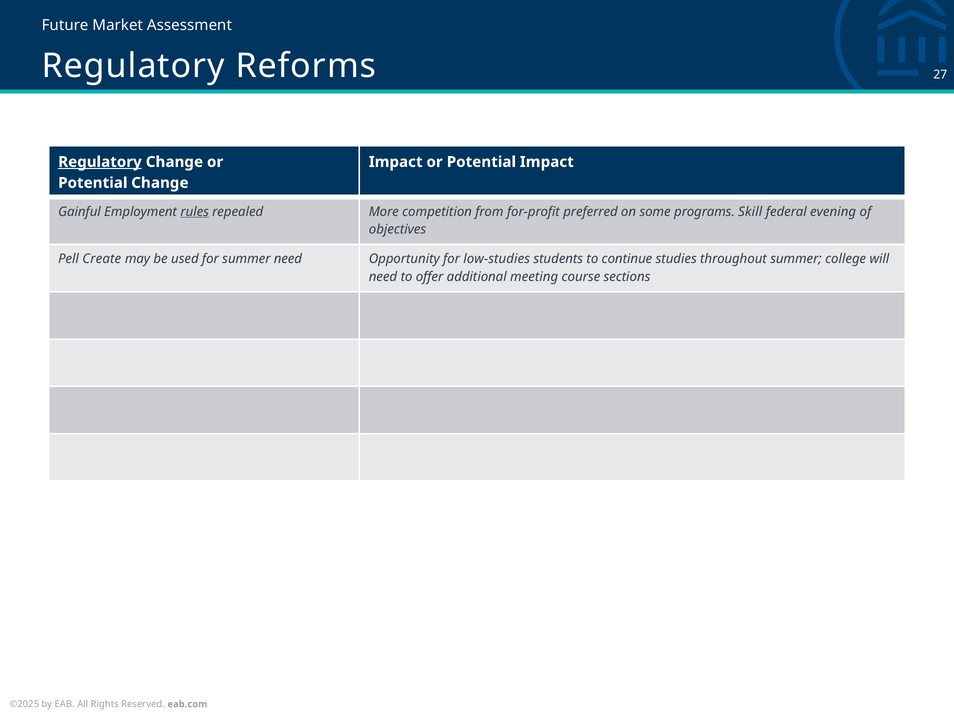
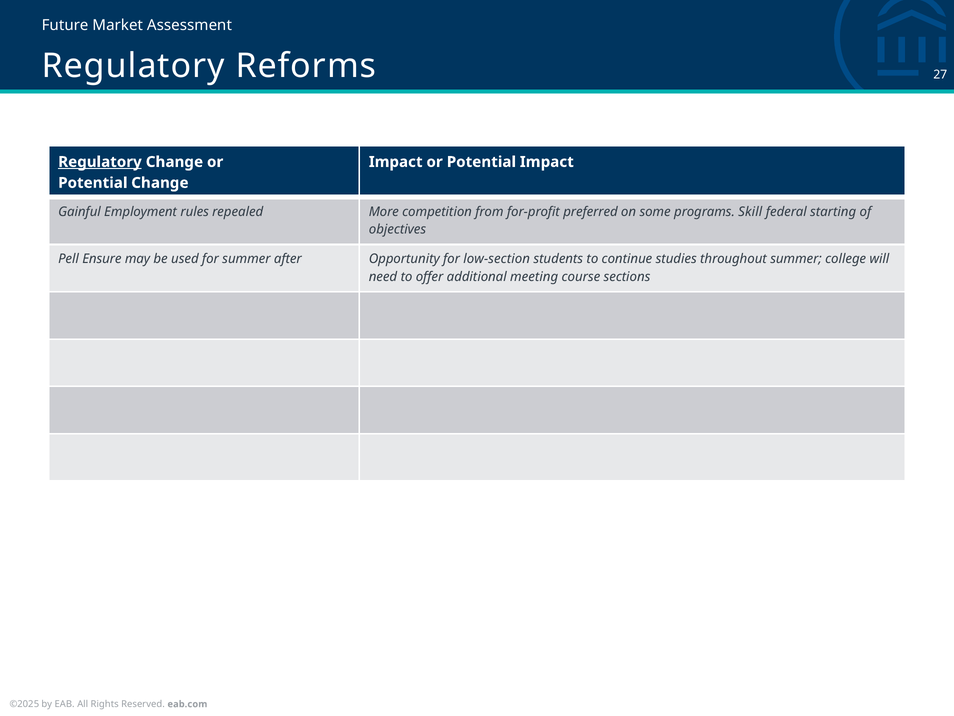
rules underline: present -> none (195, 211)
evening: evening -> starting (833, 211)
Create: Create -> Ensure (102, 259)
summer need: need -> after (288, 259)
low-studies: low-studies -> low-section (497, 259)
